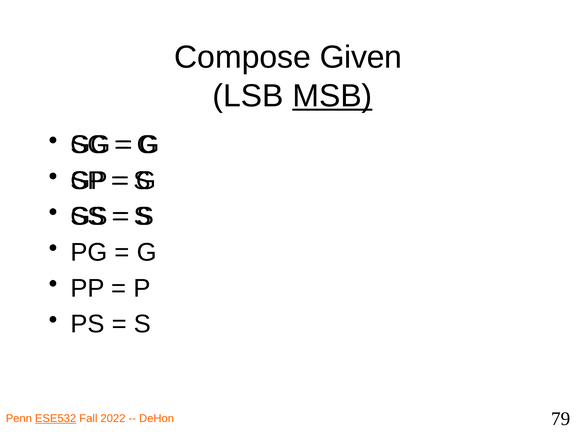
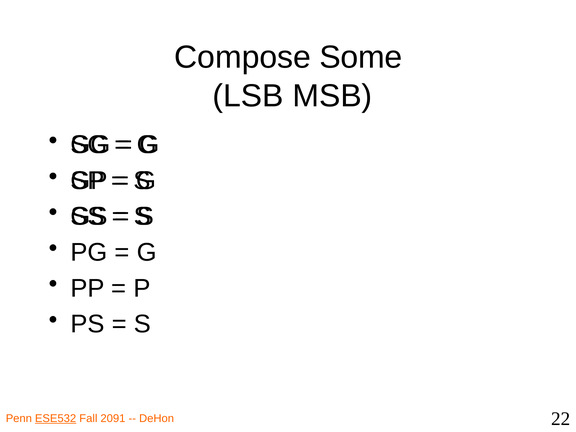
Given: Given -> Some (361, 57)
MSB underline: present -> none (332, 96)
2022: 2022 -> 2091 (113, 418)
79: 79 -> 22 (561, 419)
